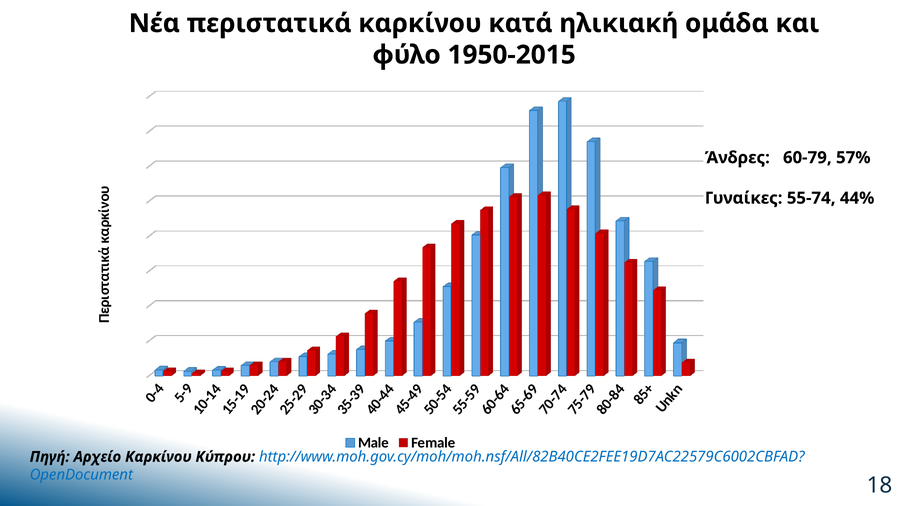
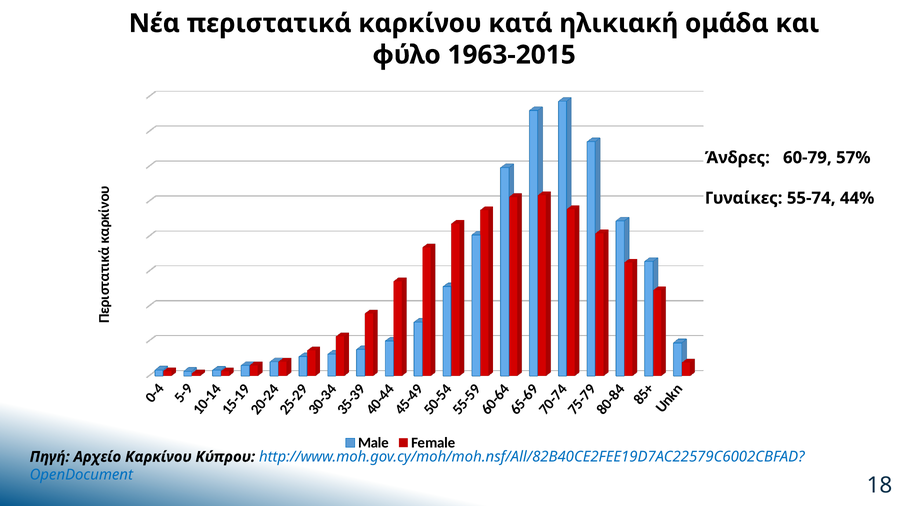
1950-2015: 1950-2015 -> 1963-2015 (512, 55)
